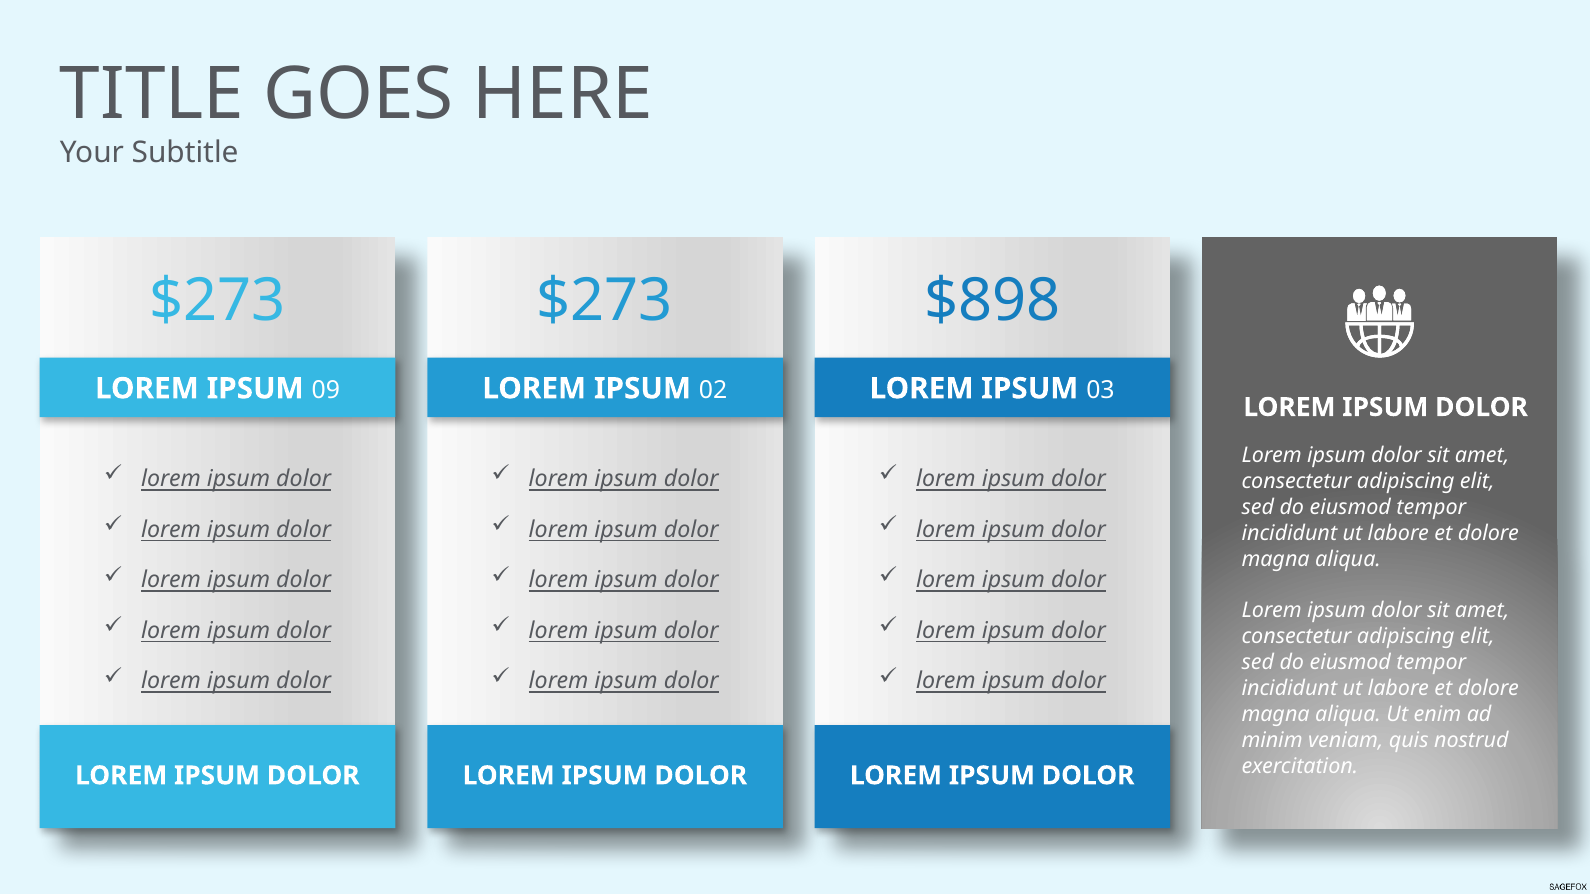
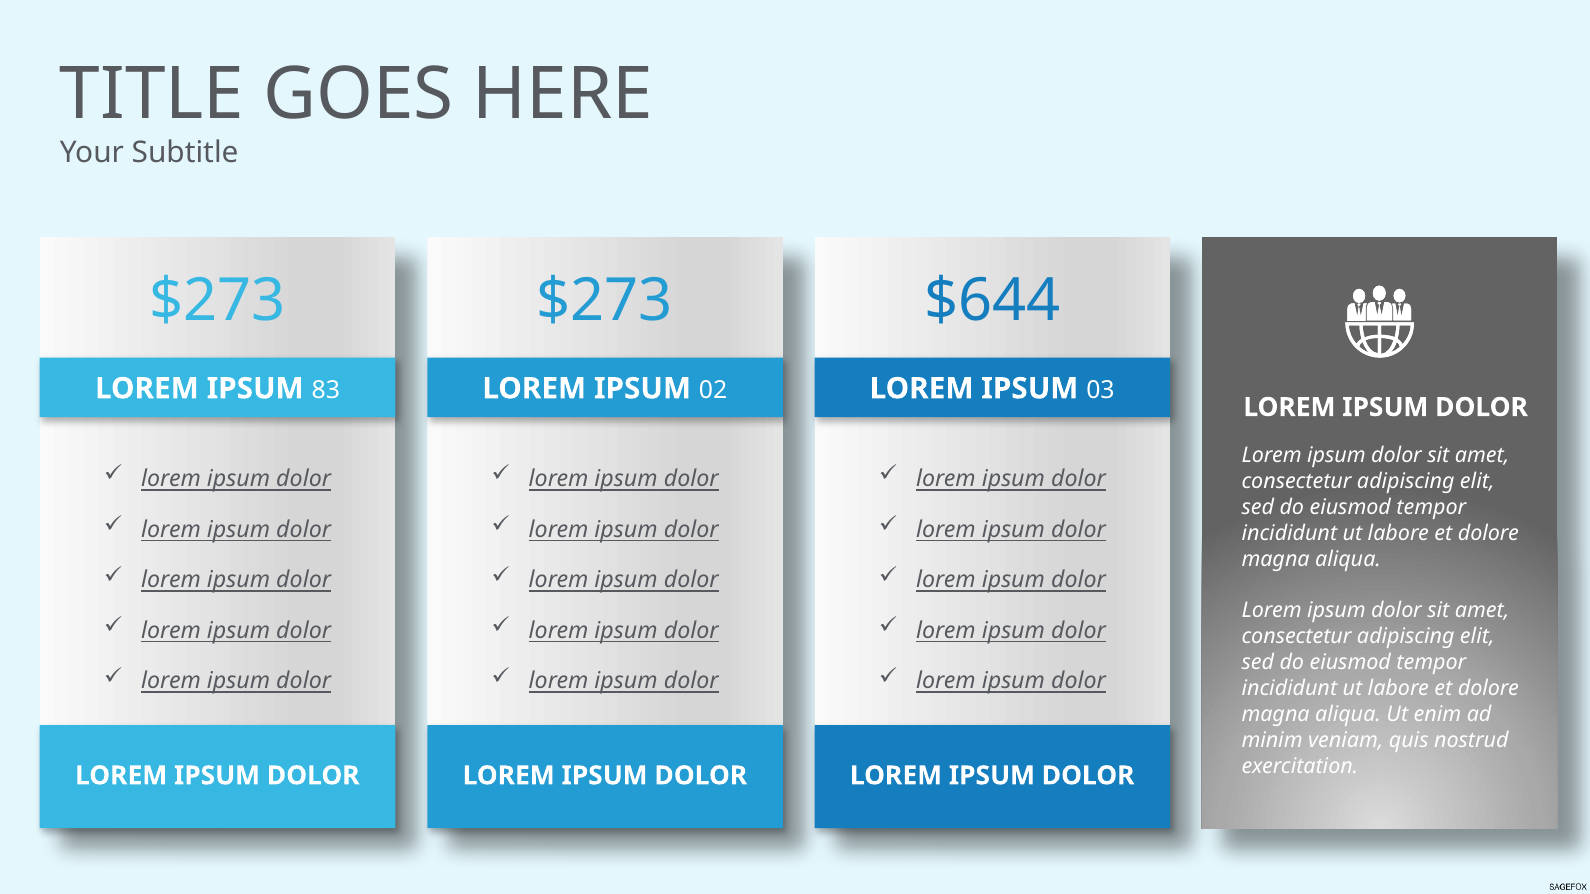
$898: $898 -> $644 (992, 301)
09: 09 -> 83 (326, 390)
